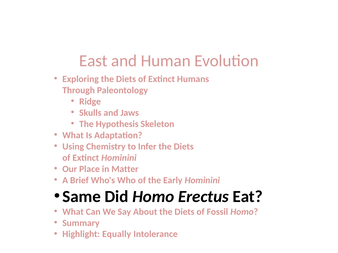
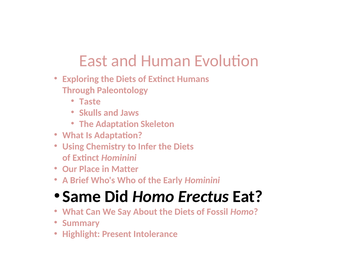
Ridge: Ridge -> Taste (90, 102)
The Hypothesis: Hypothesis -> Adaptation (117, 124)
Equally: Equally -> Present (117, 235)
